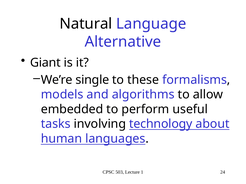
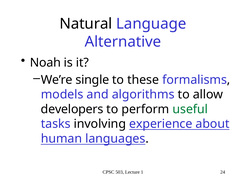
Giant: Giant -> Noah (45, 63)
embedded: embedded -> developers (72, 110)
useful colour: black -> green (190, 110)
technology: technology -> experience (161, 124)
